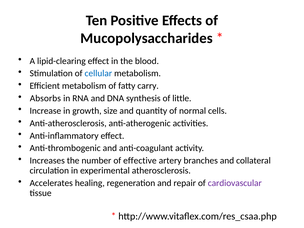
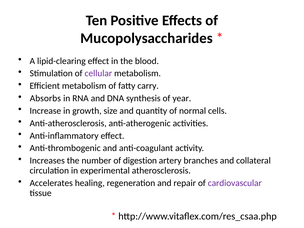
cellular colour: blue -> purple (98, 73)
little: little -> year (182, 98)
effective: effective -> digestion (140, 161)
